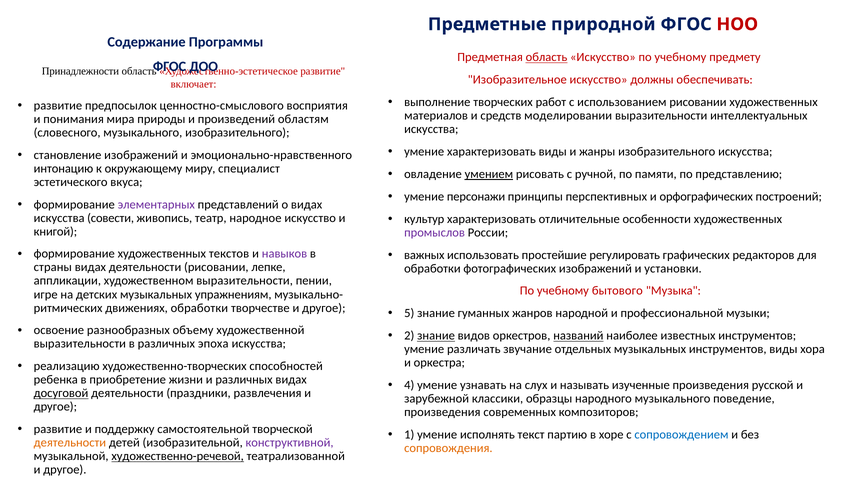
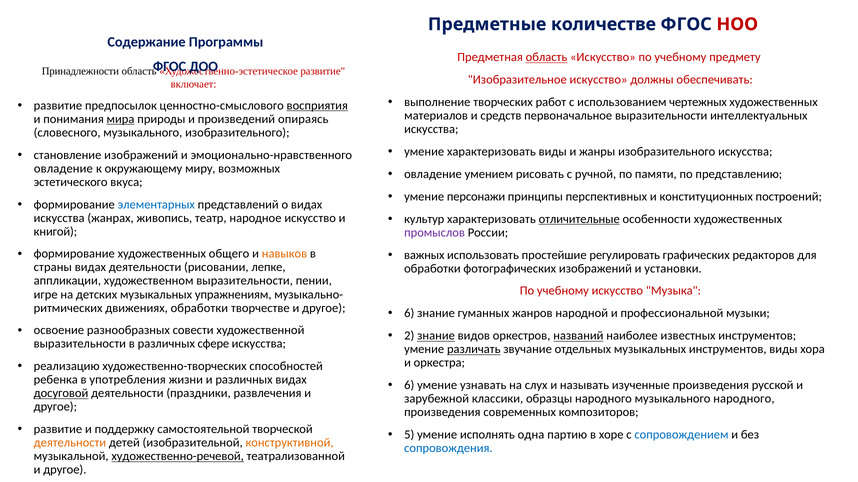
природной: природной -> количестве (603, 24)
использованием рисовании: рисовании -> чертежных (698, 102)
восприятия underline: none -> present (317, 106)
моделировании: моделировании -> первоначальное (568, 116)
мира underline: none -> present (121, 119)
областям: областям -> опираясь (303, 119)
интонацию: интонацию -> овладение (63, 169)
специалист: специалист -> возможных (249, 169)
умением underline: present -> none (489, 174)
орфографических: орфографических -> конституционных (706, 197)
элементарных colour: purple -> blue (156, 205)
отличительные underline: none -> present (579, 219)
совести: совести -> жанрах (111, 218)
текстов: текстов -> общего (229, 254)
навыков colour: purple -> orange (285, 254)
учебному бытового: бытового -> искусство (617, 291)
5: 5 -> 6 (409, 314)
объему: объему -> совести (193, 331)
эпоха: эпоха -> сфере (213, 344)
различать underline: none -> present (474, 350)
приобретение: приобретение -> употребления (128, 380)
4: 4 -> 6 (409, 386)
музыкального поведение: поведение -> народного (744, 399)
1: 1 -> 5 (409, 435)
текст: текст -> одна (531, 435)
конструктивной colour: purple -> orange (290, 443)
сопровождения colour: orange -> blue (448, 449)
